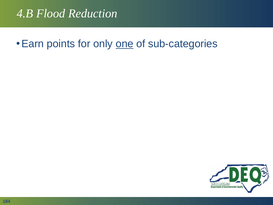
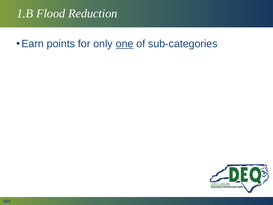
4.B: 4.B -> 1.B (25, 14)
